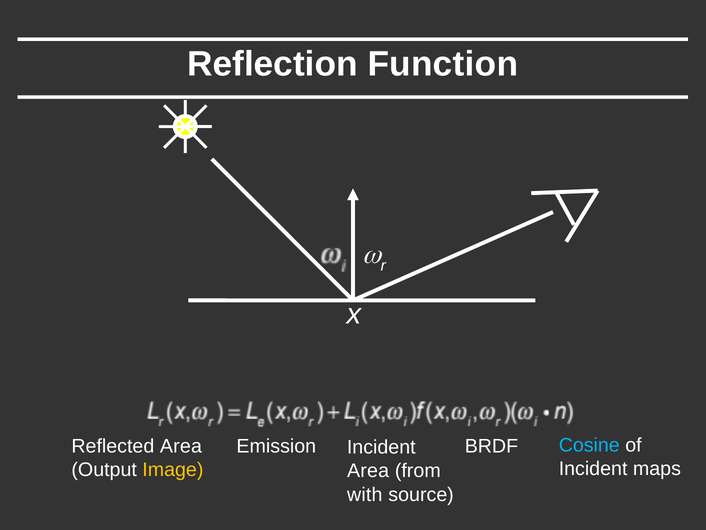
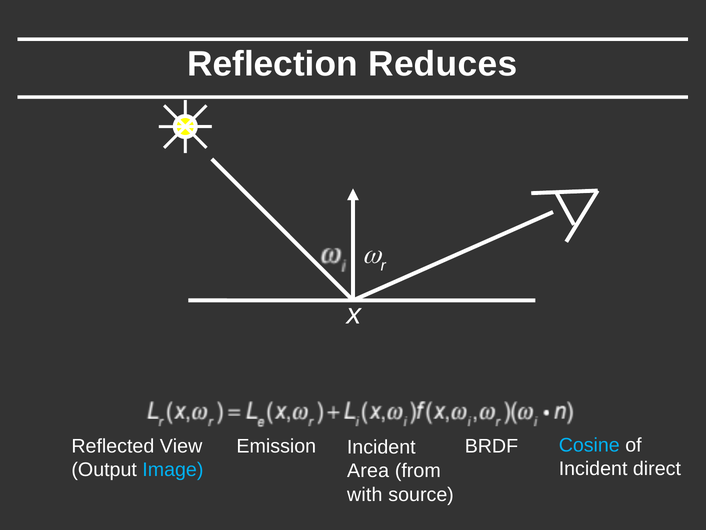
Function: Function -> Reduces (443, 64)
Reflected Area: Area -> View (181, 446)
maps: maps -> direct (657, 468)
Image colour: yellow -> light blue (173, 469)
